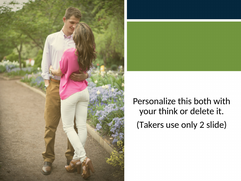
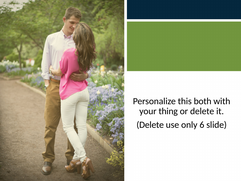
think: think -> thing (168, 111)
Takers: Takers -> Delete (150, 125)
2: 2 -> 6 (202, 125)
